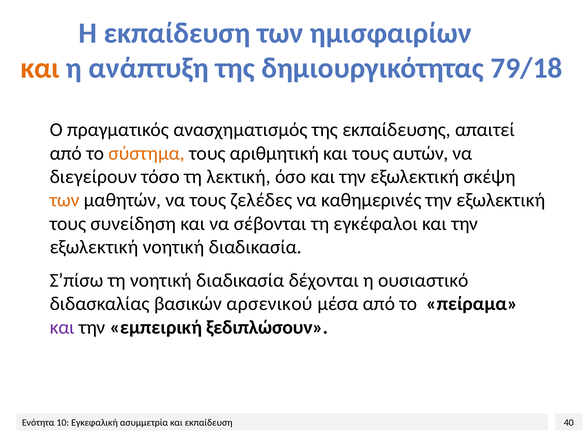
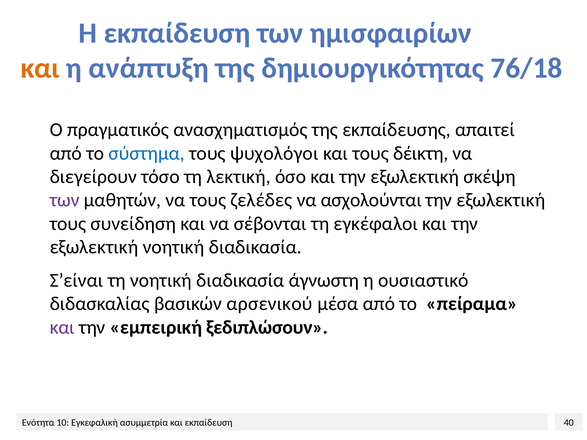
79/18: 79/18 -> 76/18 (526, 68)
σύστημα colour: orange -> blue (147, 153)
αριθμητική: αριθμητική -> ψυχολόγοι (274, 153)
αυτών: αυτών -> δέικτη (421, 153)
των colour: orange -> purple (65, 200)
καθημερινές: καθημερινές -> ασχολούνται (371, 200)
Σ’πίσω: Σ’πίσω -> Σ’είναι (77, 281)
δέχονται: δέχονται -> άγνωστη (324, 281)
